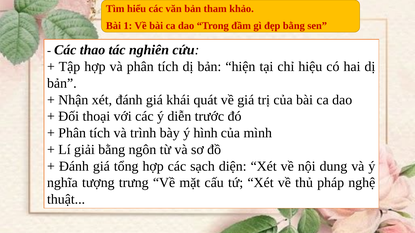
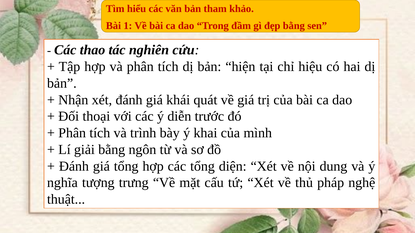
hình: hình -> khai (205, 133)
các sạch: sạch -> tổng (202, 166)
